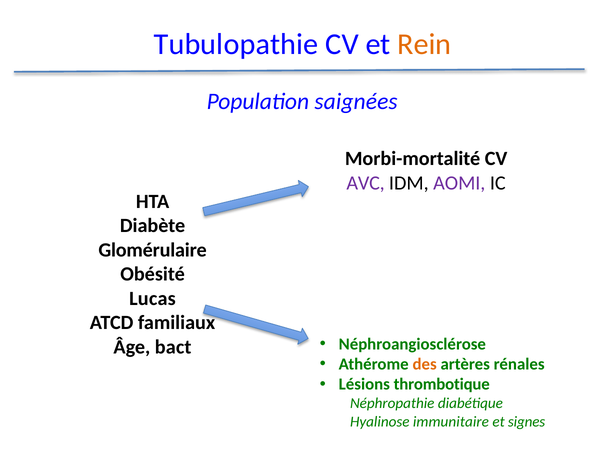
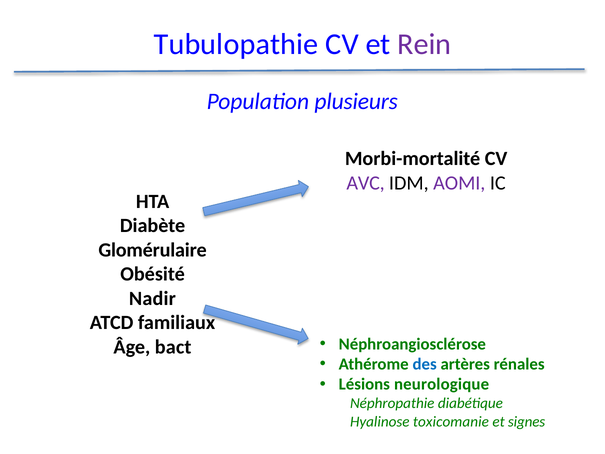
Rein colour: orange -> purple (424, 44)
saignées: saignées -> plusieurs (356, 101)
Lucas: Lucas -> Nadir (152, 298)
des colour: orange -> blue (425, 364)
thrombotique: thrombotique -> neurologique (442, 384)
immunitaire: immunitaire -> toxicomanie (451, 421)
